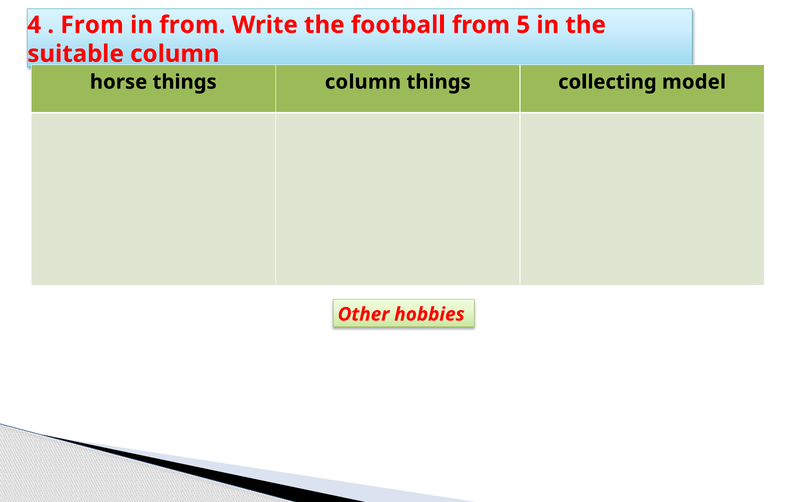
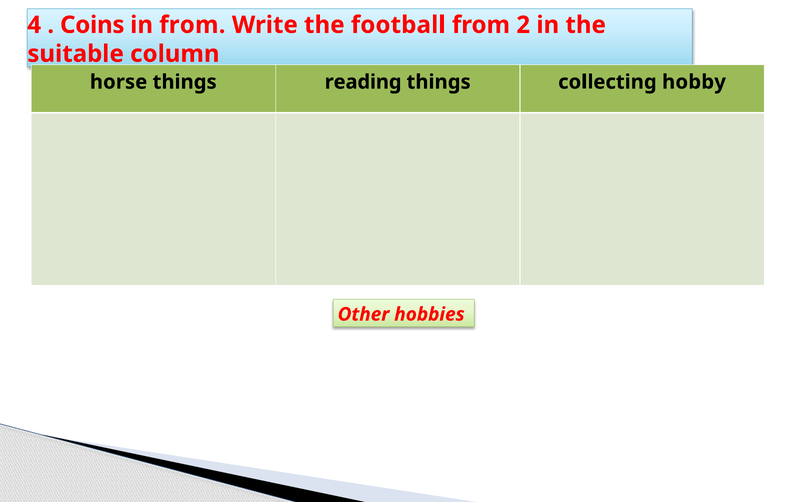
From: From -> Coins (92, 25)
5: 5 -> 2 (523, 25)
things column: column -> reading (363, 82)
model: model -> hobby (694, 82)
